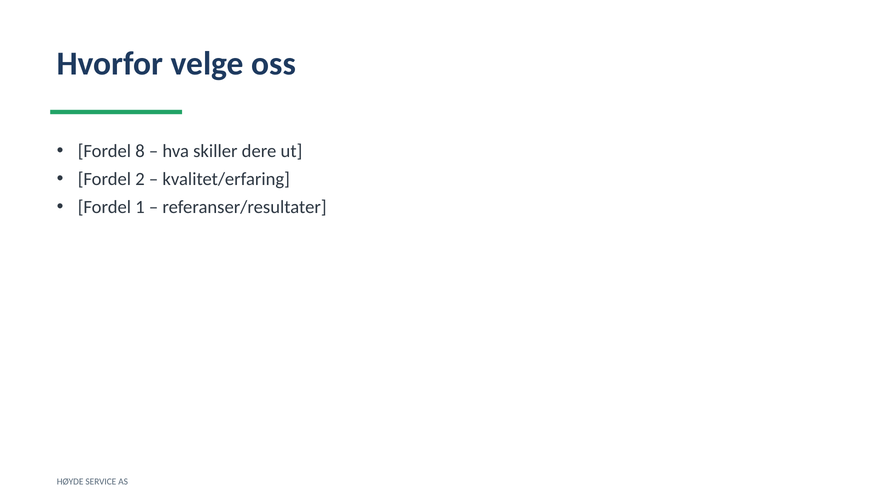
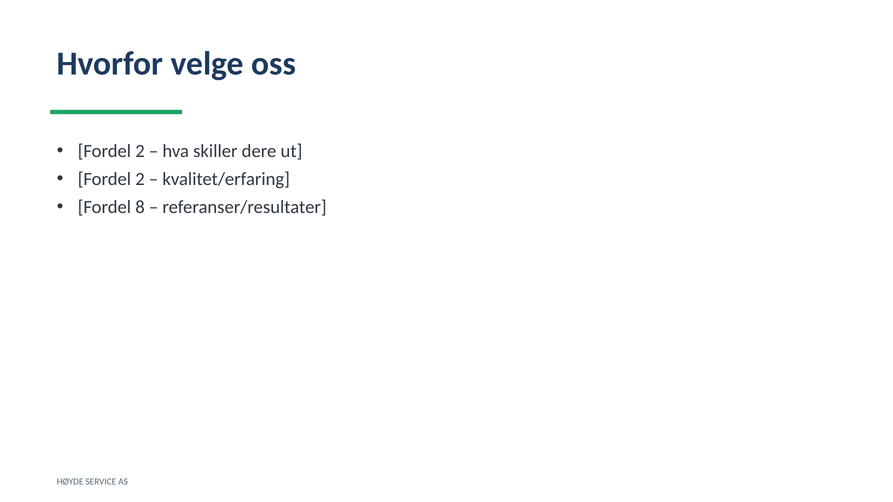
8: 8 -> 2 (140, 151)
1: 1 -> 8 (140, 207)
